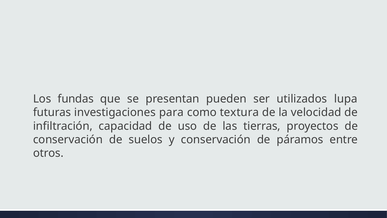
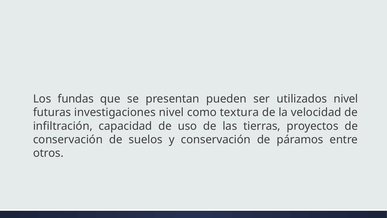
utilizados lupa: lupa -> nivel (346, 99)
investigaciones para: para -> nivel (171, 112)
